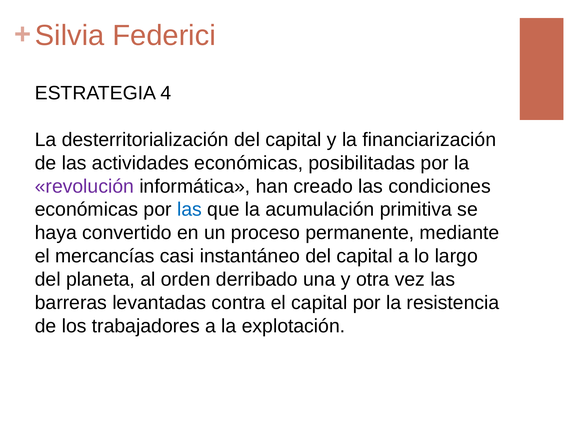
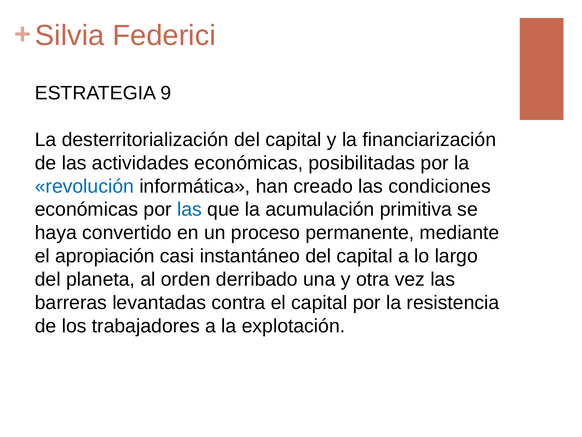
4: 4 -> 9 (166, 93)
revolución colour: purple -> blue (84, 186)
mercancías: mercancías -> apropiación (105, 256)
